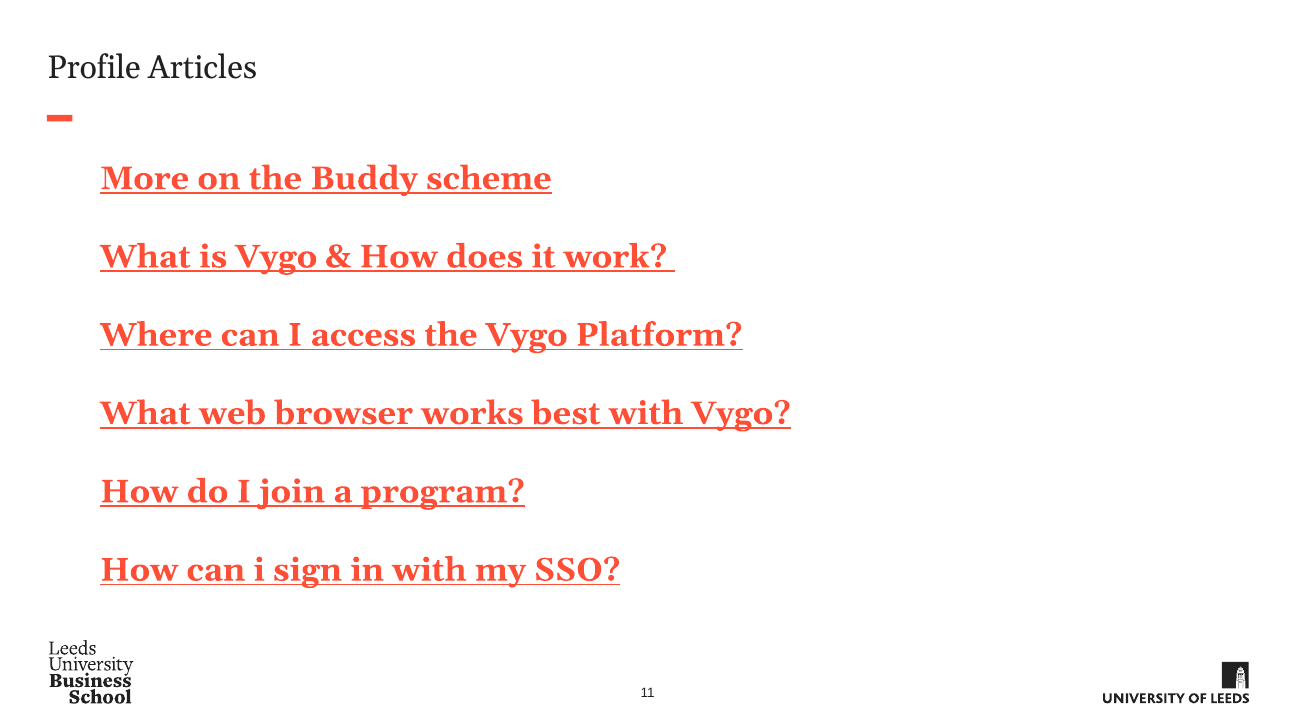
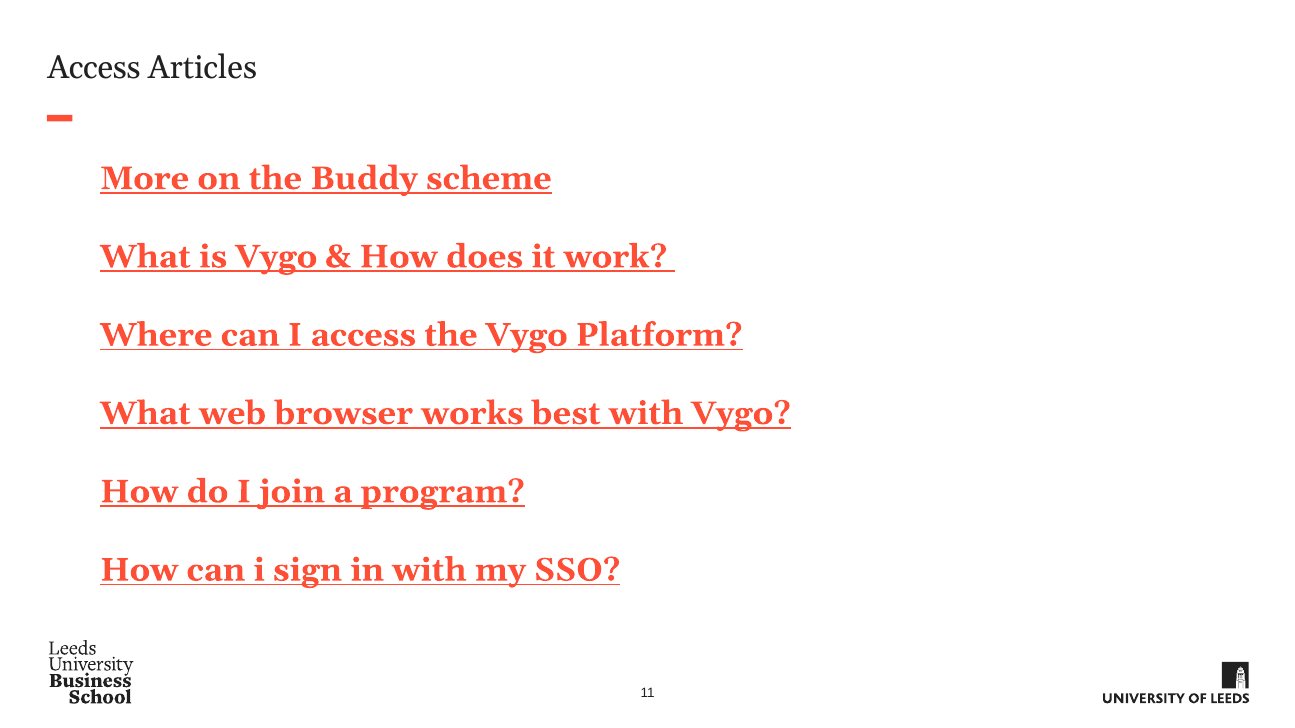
Profile: Profile -> Access (94, 68)
